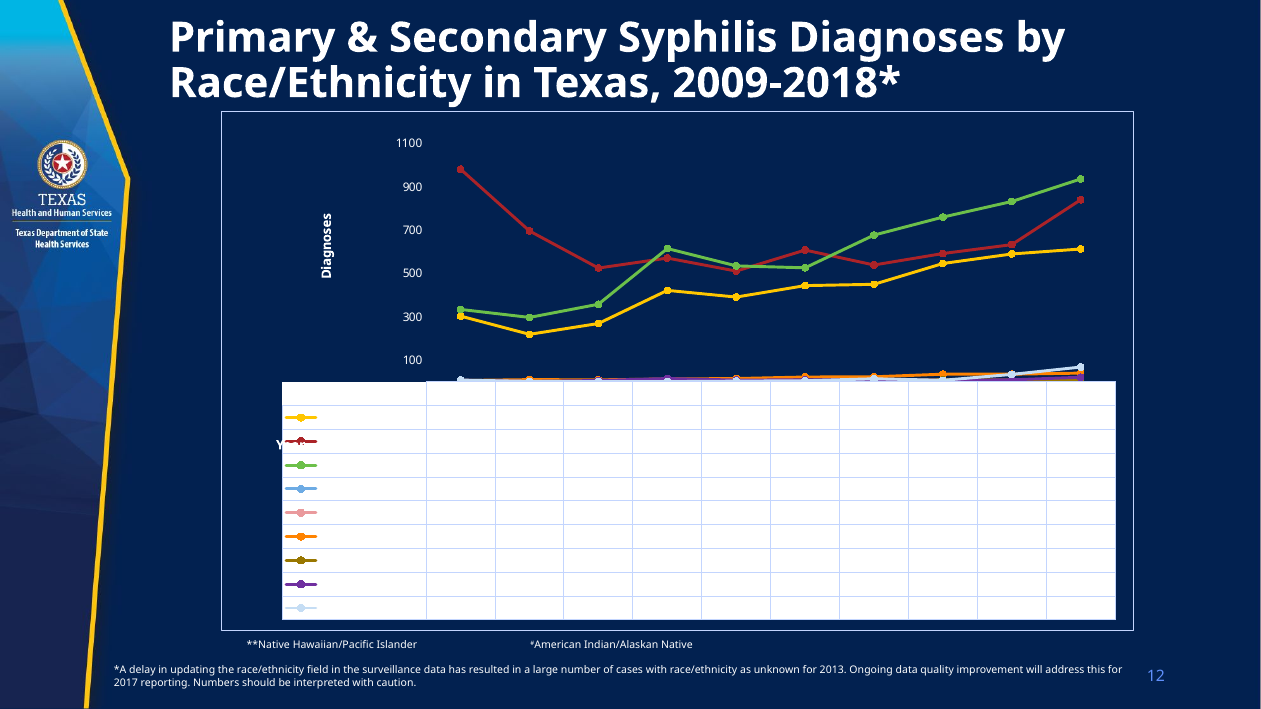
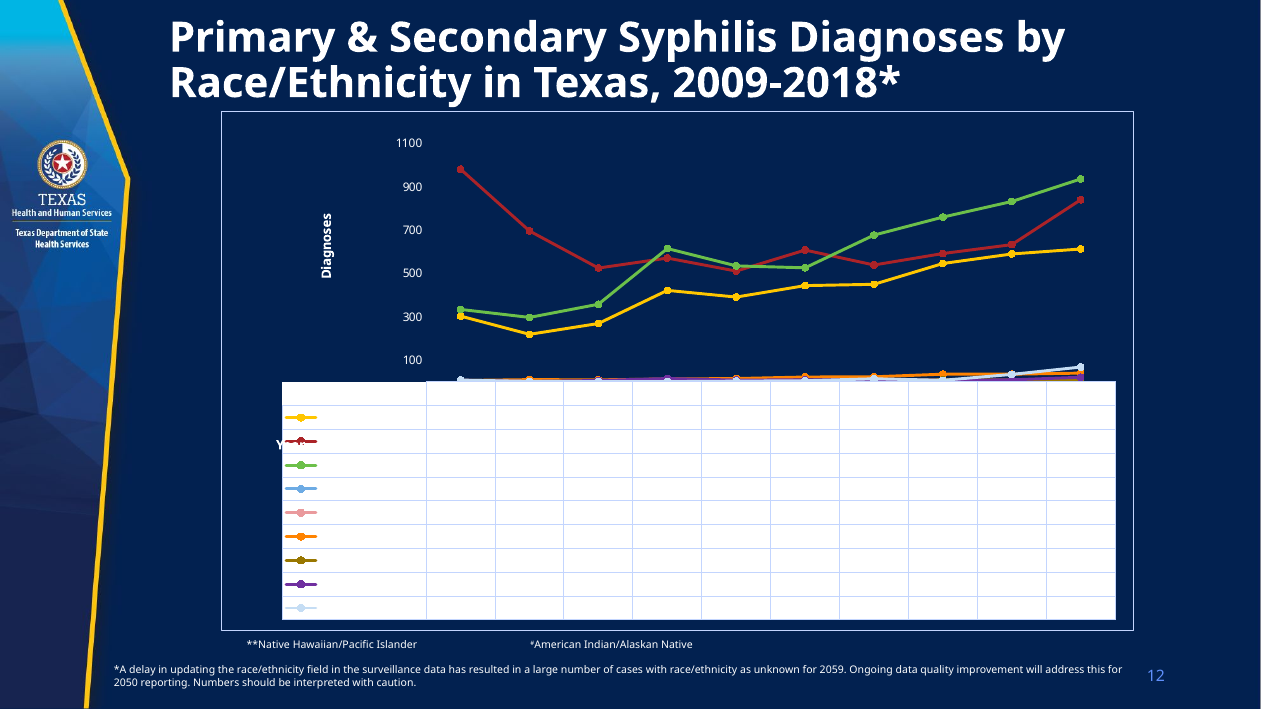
for 2013: 2013 -> 2059 (833, 670)
2017: 2017 -> 2050 (126, 683)
